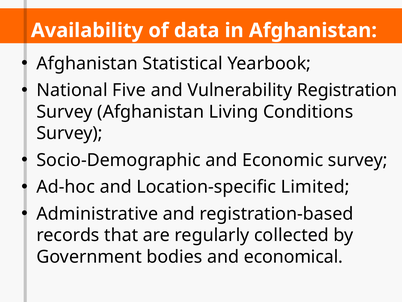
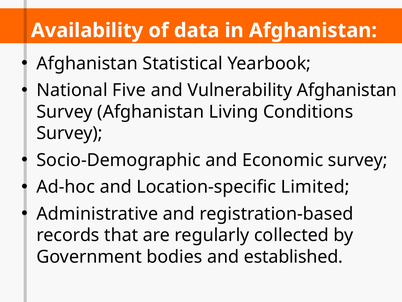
Vulnerability Registration: Registration -> Afghanistan (347, 90)
economical: economical -> established (293, 256)
